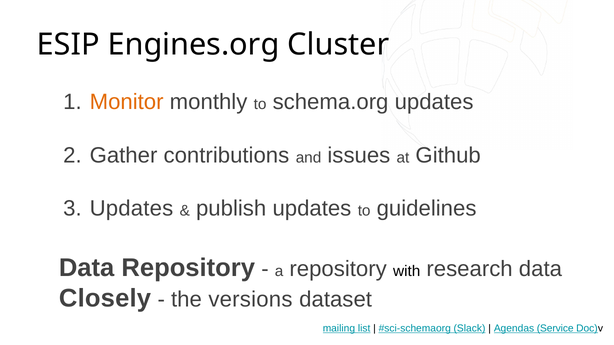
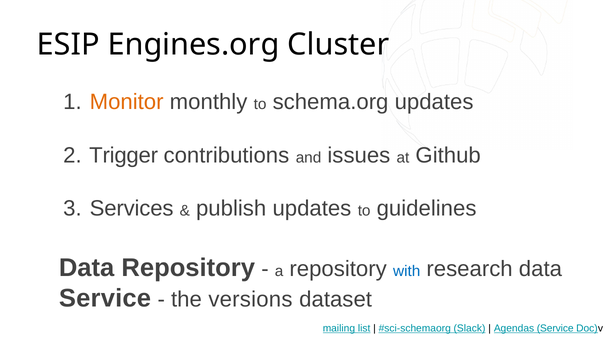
Gather: Gather -> Trigger (124, 155)
Updates: Updates -> Services (132, 209)
with colour: black -> blue (407, 272)
Closely: Closely -> Service (105, 299)
